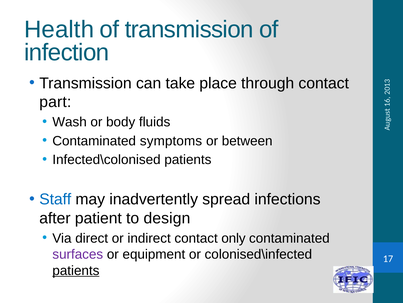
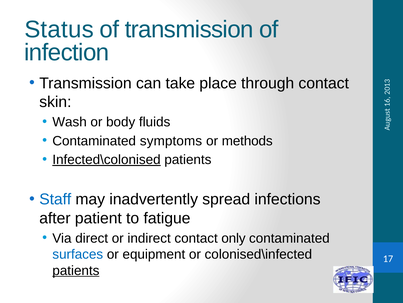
Health: Health -> Status (59, 29)
part: part -> skin (55, 102)
between: between -> methods (247, 141)
Infected\colonised underline: none -> present (107, 159)
design: design -> fatigue (167, 218)
surfaces colour: purple -> blue (78, 254)
